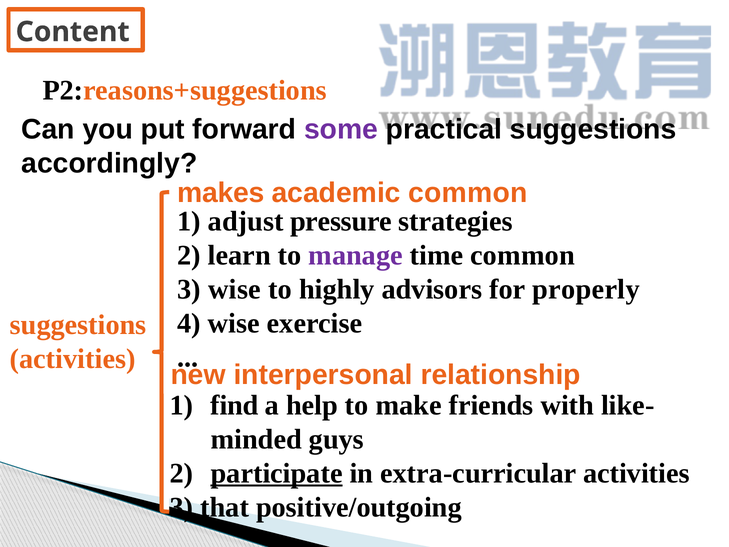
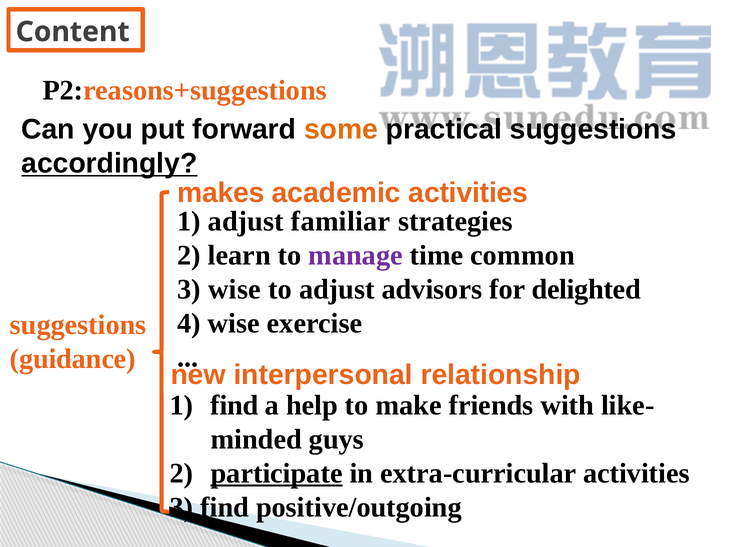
some colour: purple -> orange (341, 129)
accordingly underline: none -> present (109, 164)
academic common: common -> activities (468, 193)
pressure: pressure -> familiar (341, 221)
to highly: highly -> adjust (337, 289)
properly: properly -> delighted (586, 289)
activities: activities -> guidance (73, 359)
3 that: that -> find (225, 507)
